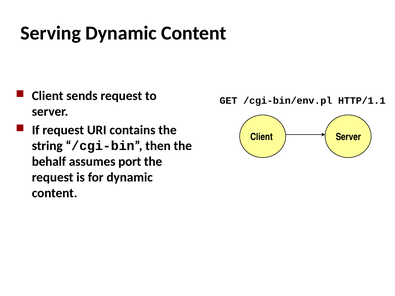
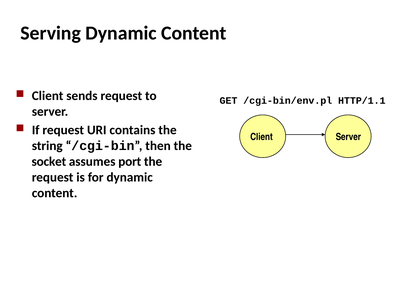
behalf: behalf -> socket (49, 162)
